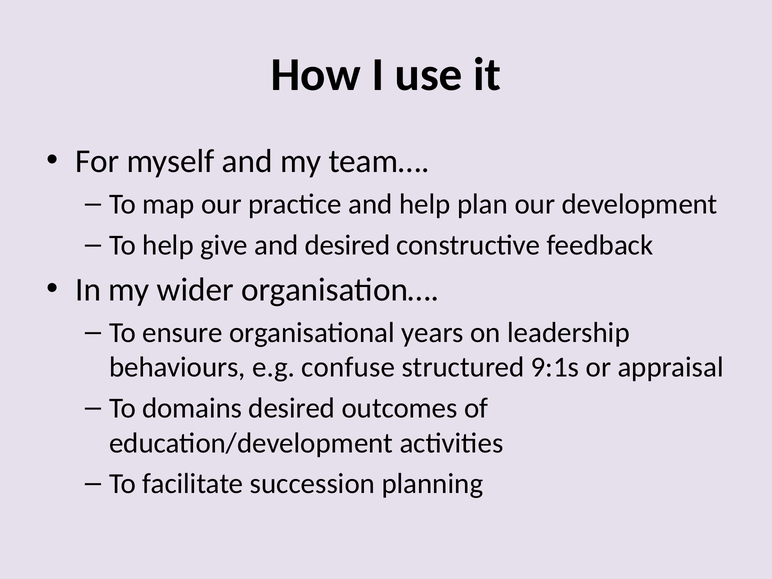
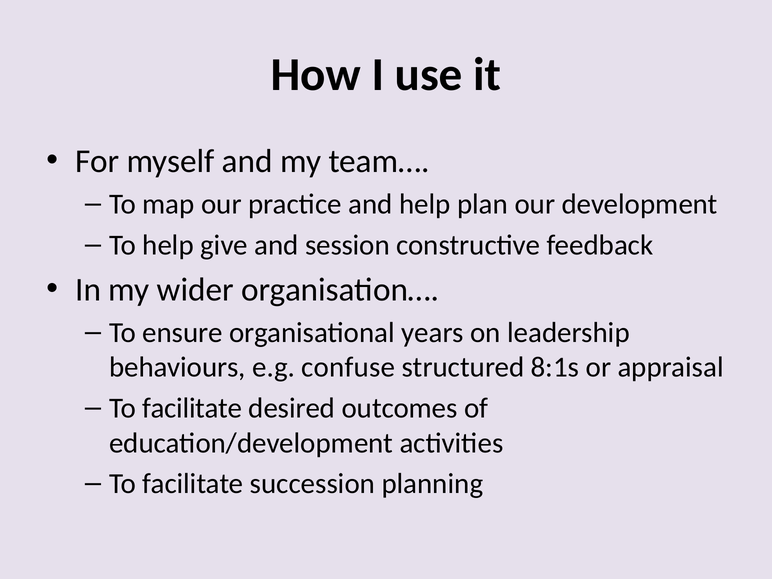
and desired: desired -> session (347, 245)
9:1s: 9:1s -> 8:1s (555, 367)
domains: domains -> facilitate (192, 408)
